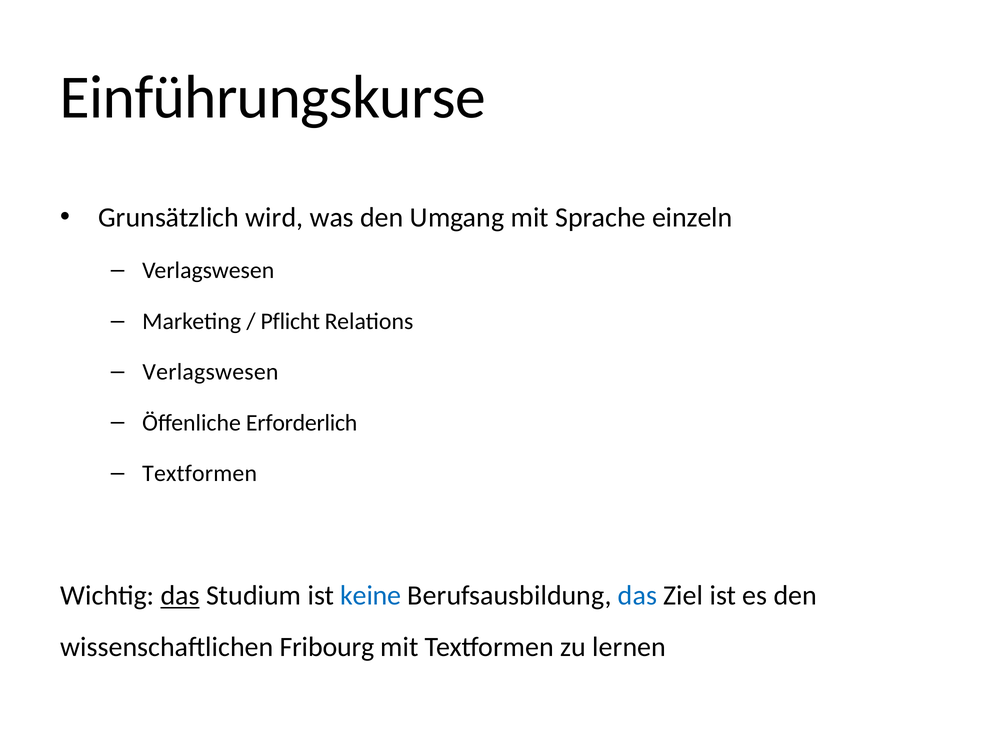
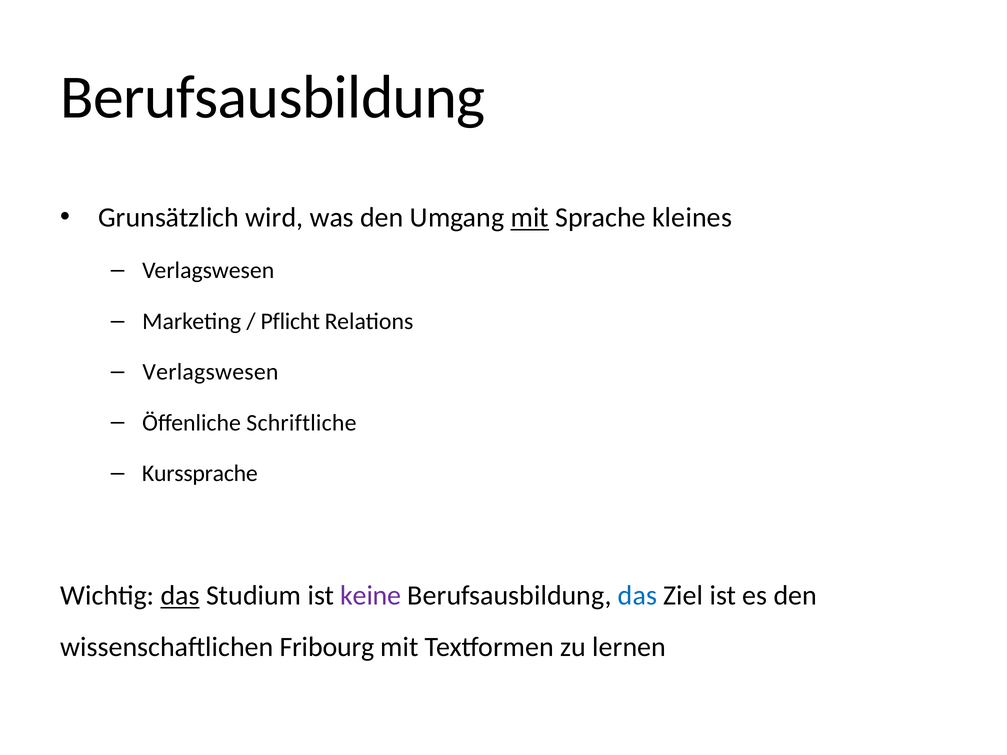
Einführungskurse: Einführungskurse -> Berufsausbildung (273, 97)
mit underline: none -> present (530, 218)
einzeln: einzeln -> kleines (692, 218)
Erforderlich: Erforderlich -> Schriftliche (301, 423)
Textformen: Textformen -> Kurssprache (200, 474)
keine colour: blue -> purple (371, 596)
